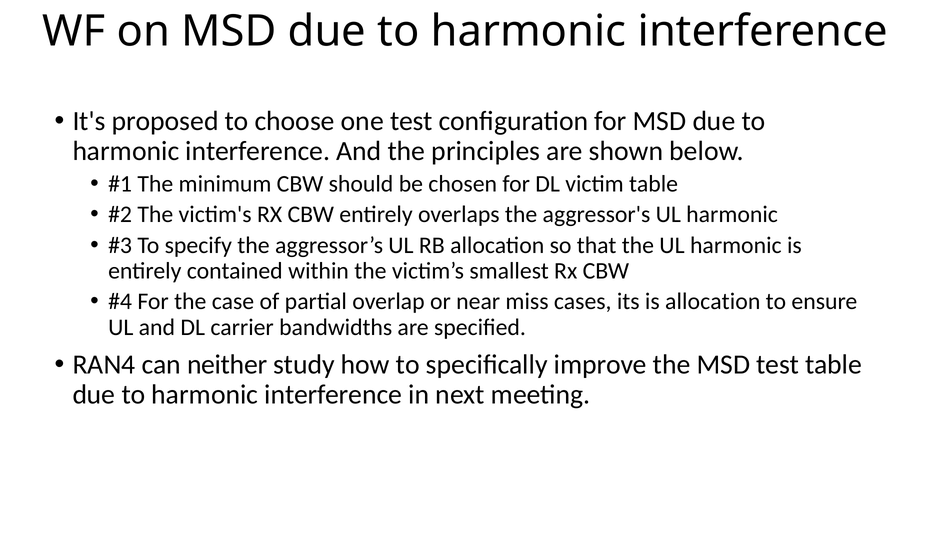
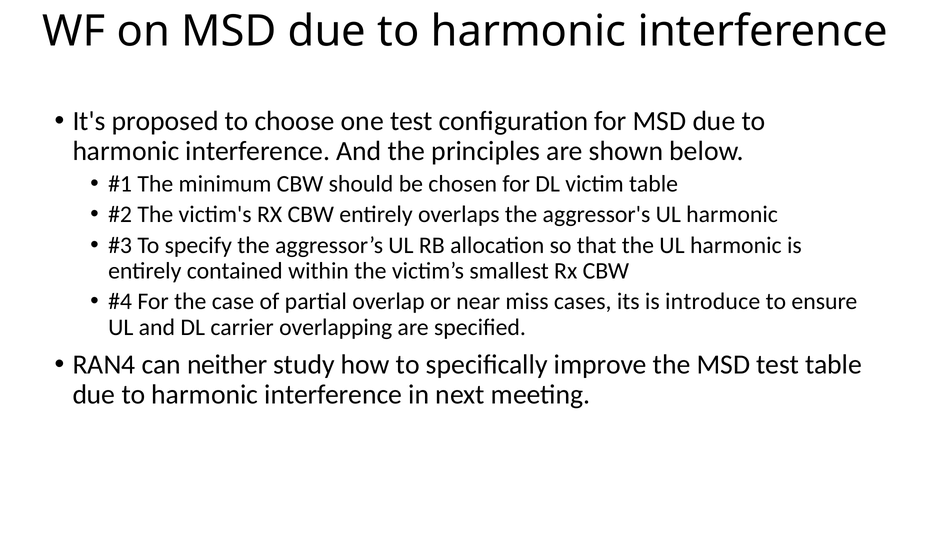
is allocation: allocation -> introduce (713, 301)
bandwidths: bandwidths -> overlapping (336, 327)
